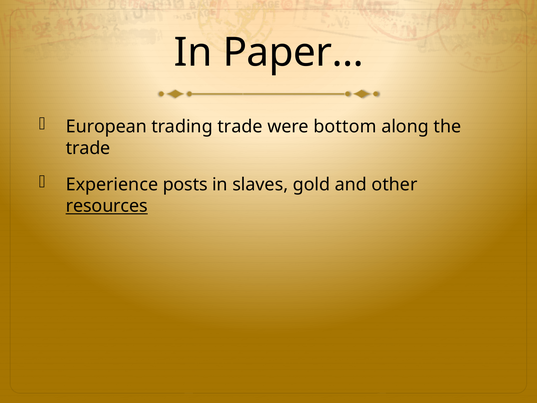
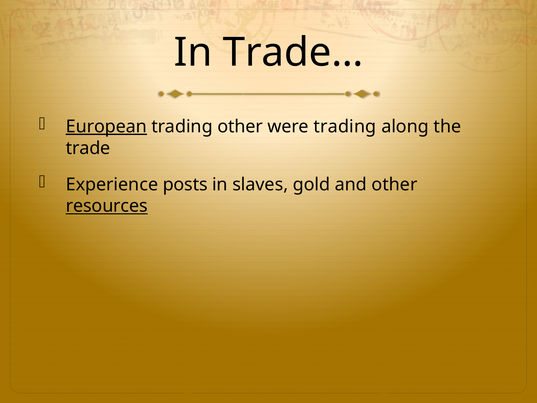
Paper…: Paper… -> Trade… (293, 53)
European underline: none -> present (106, 127)
trading trade: trade -> other (240, 127)
were bottom: bottom -> trading (345, 127)
